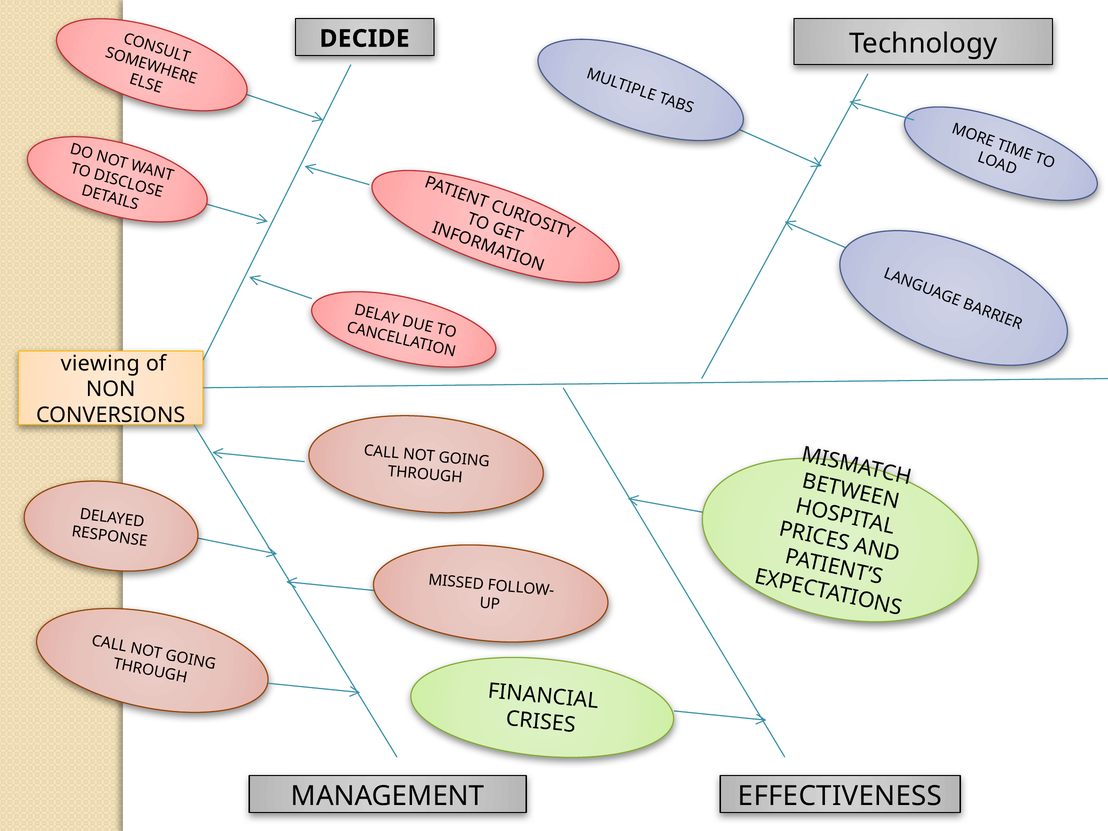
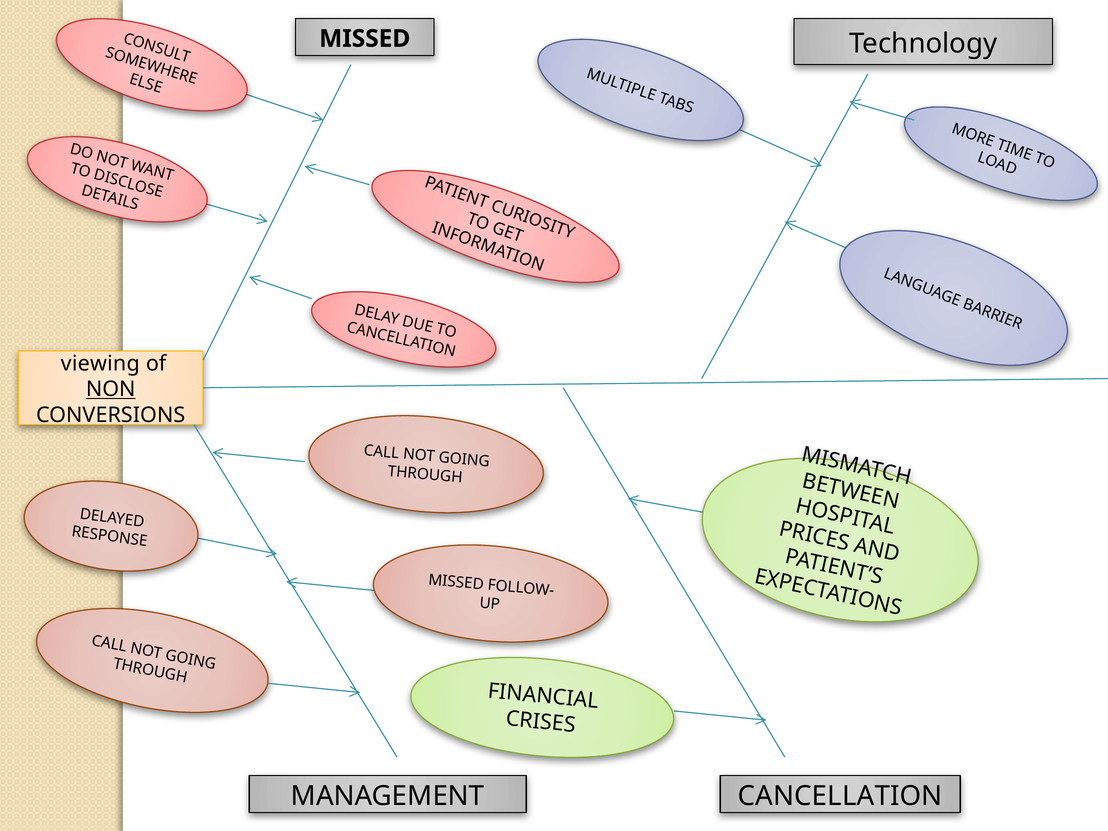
DECIDE: DECIDE -> MISSED (365, 39)
NON underline: none -> present (111, 389)
EFFECTIVENESS: EFFECTIVENESS -> CANCELLATION (840, 796)
